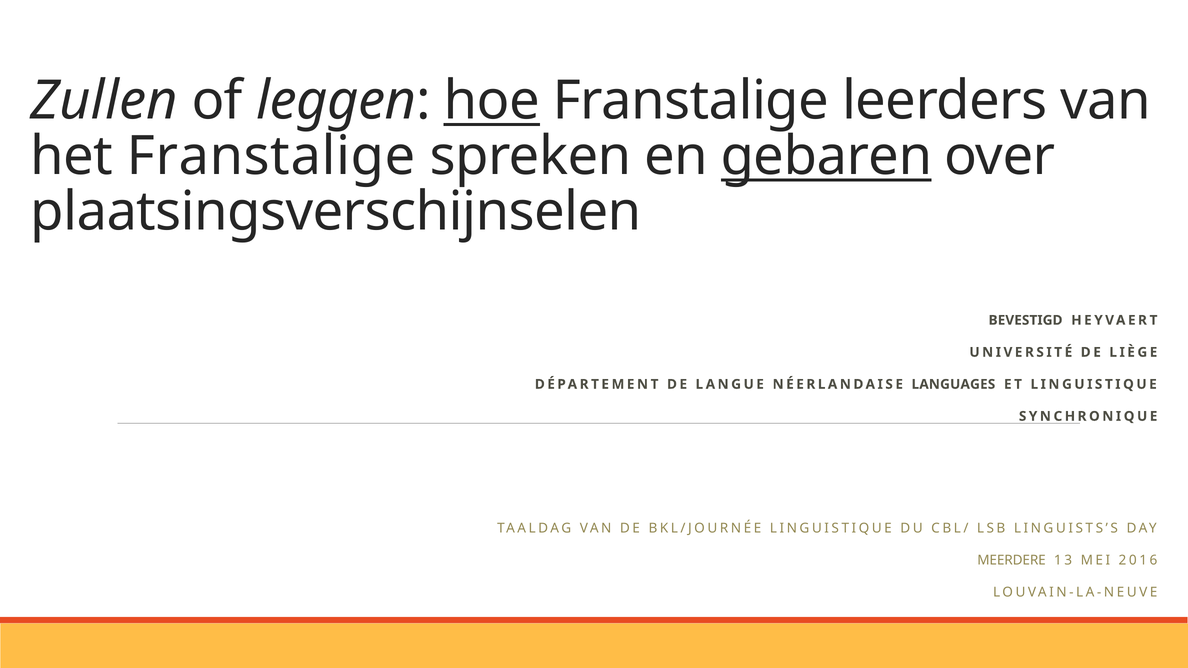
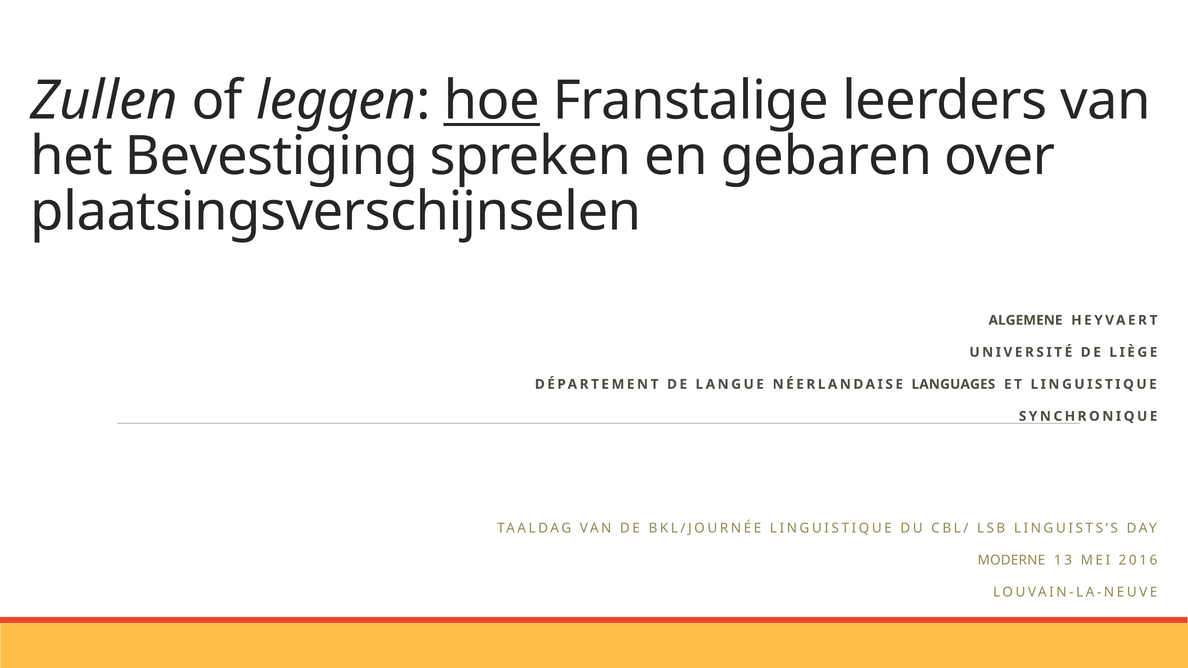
het Franstalige: Franstalige -> Bevestiging (272, 157)
gebaren underline: present -> none (826, 157)
BEVESTIGD: BEVESTIGD -> ALGEMENE (1026, 320)
MEERDERE: MEERDERE -> MODERNE (1011, 561)
